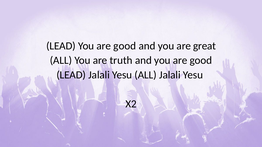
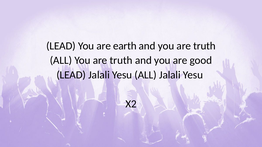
LEAD You are good: good -> earth (125, 46)
and you are great: great -> truth (205, 46)
